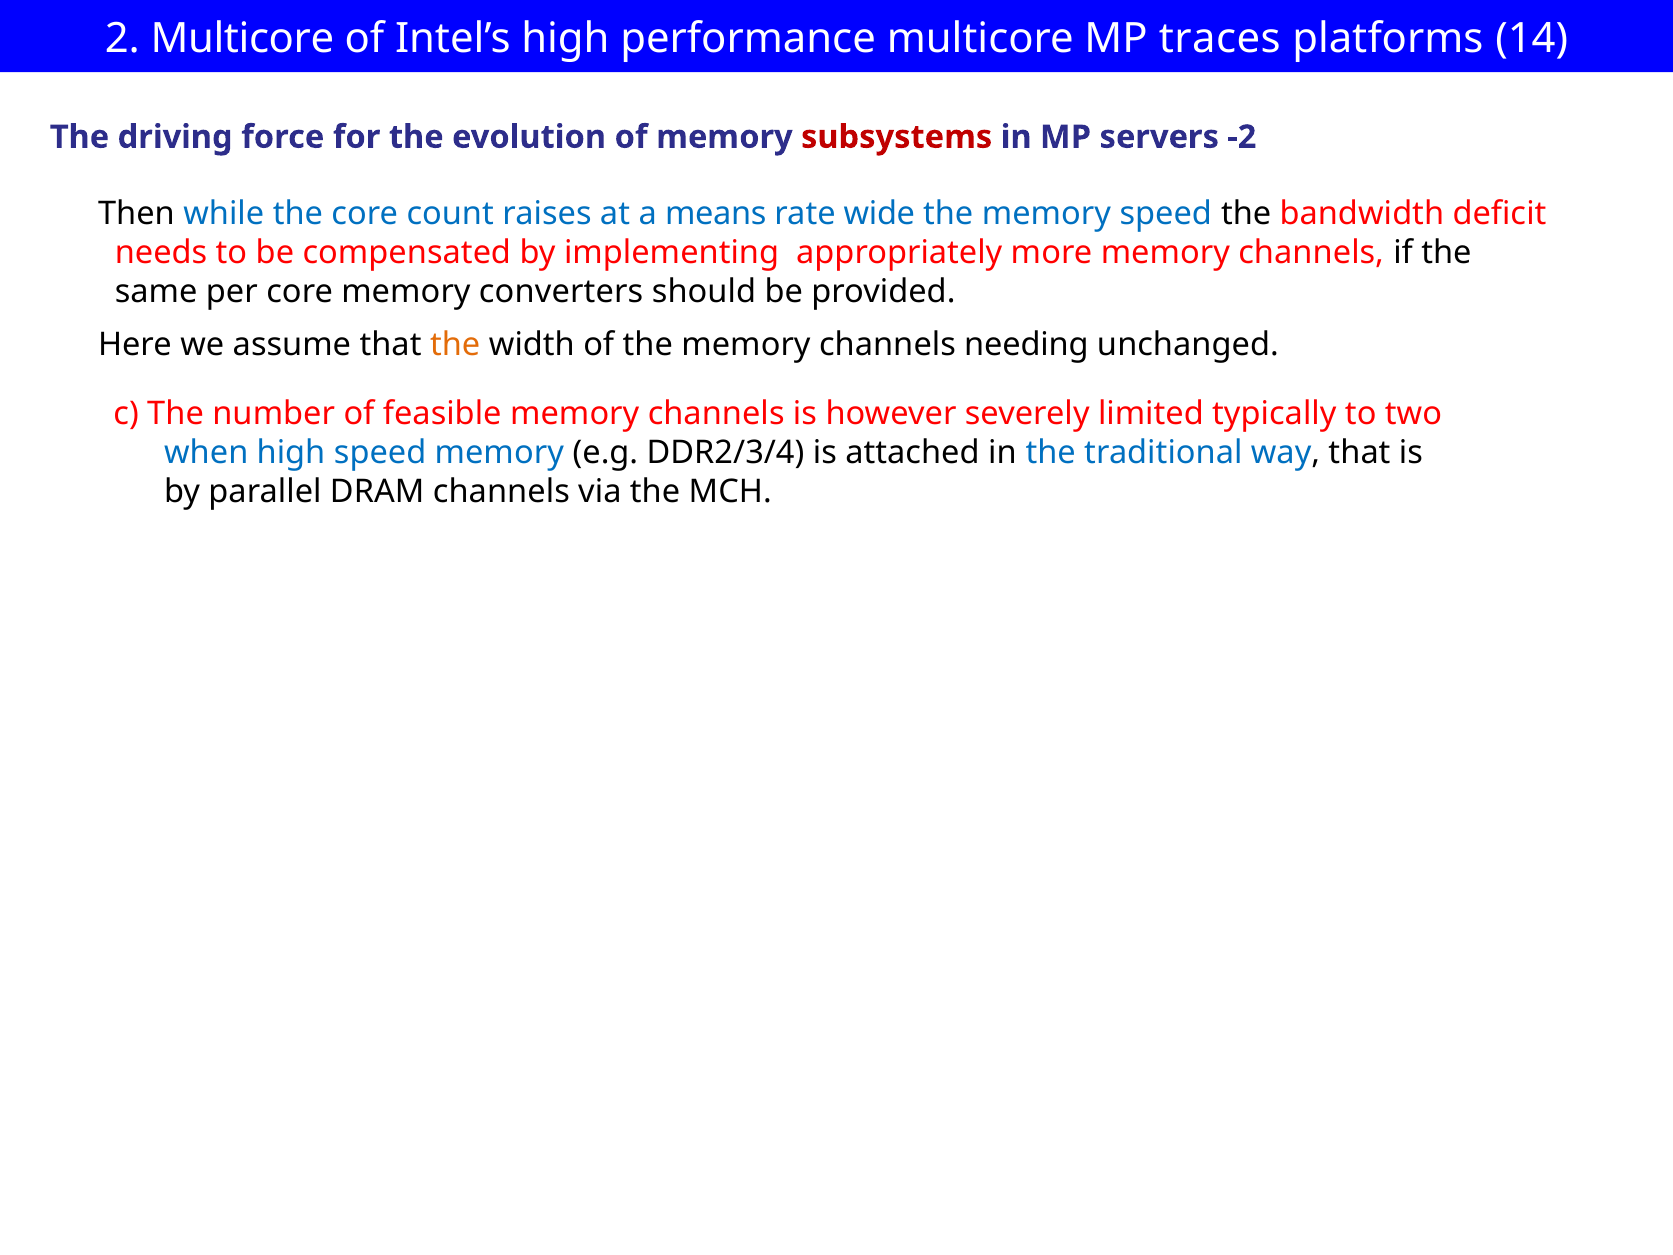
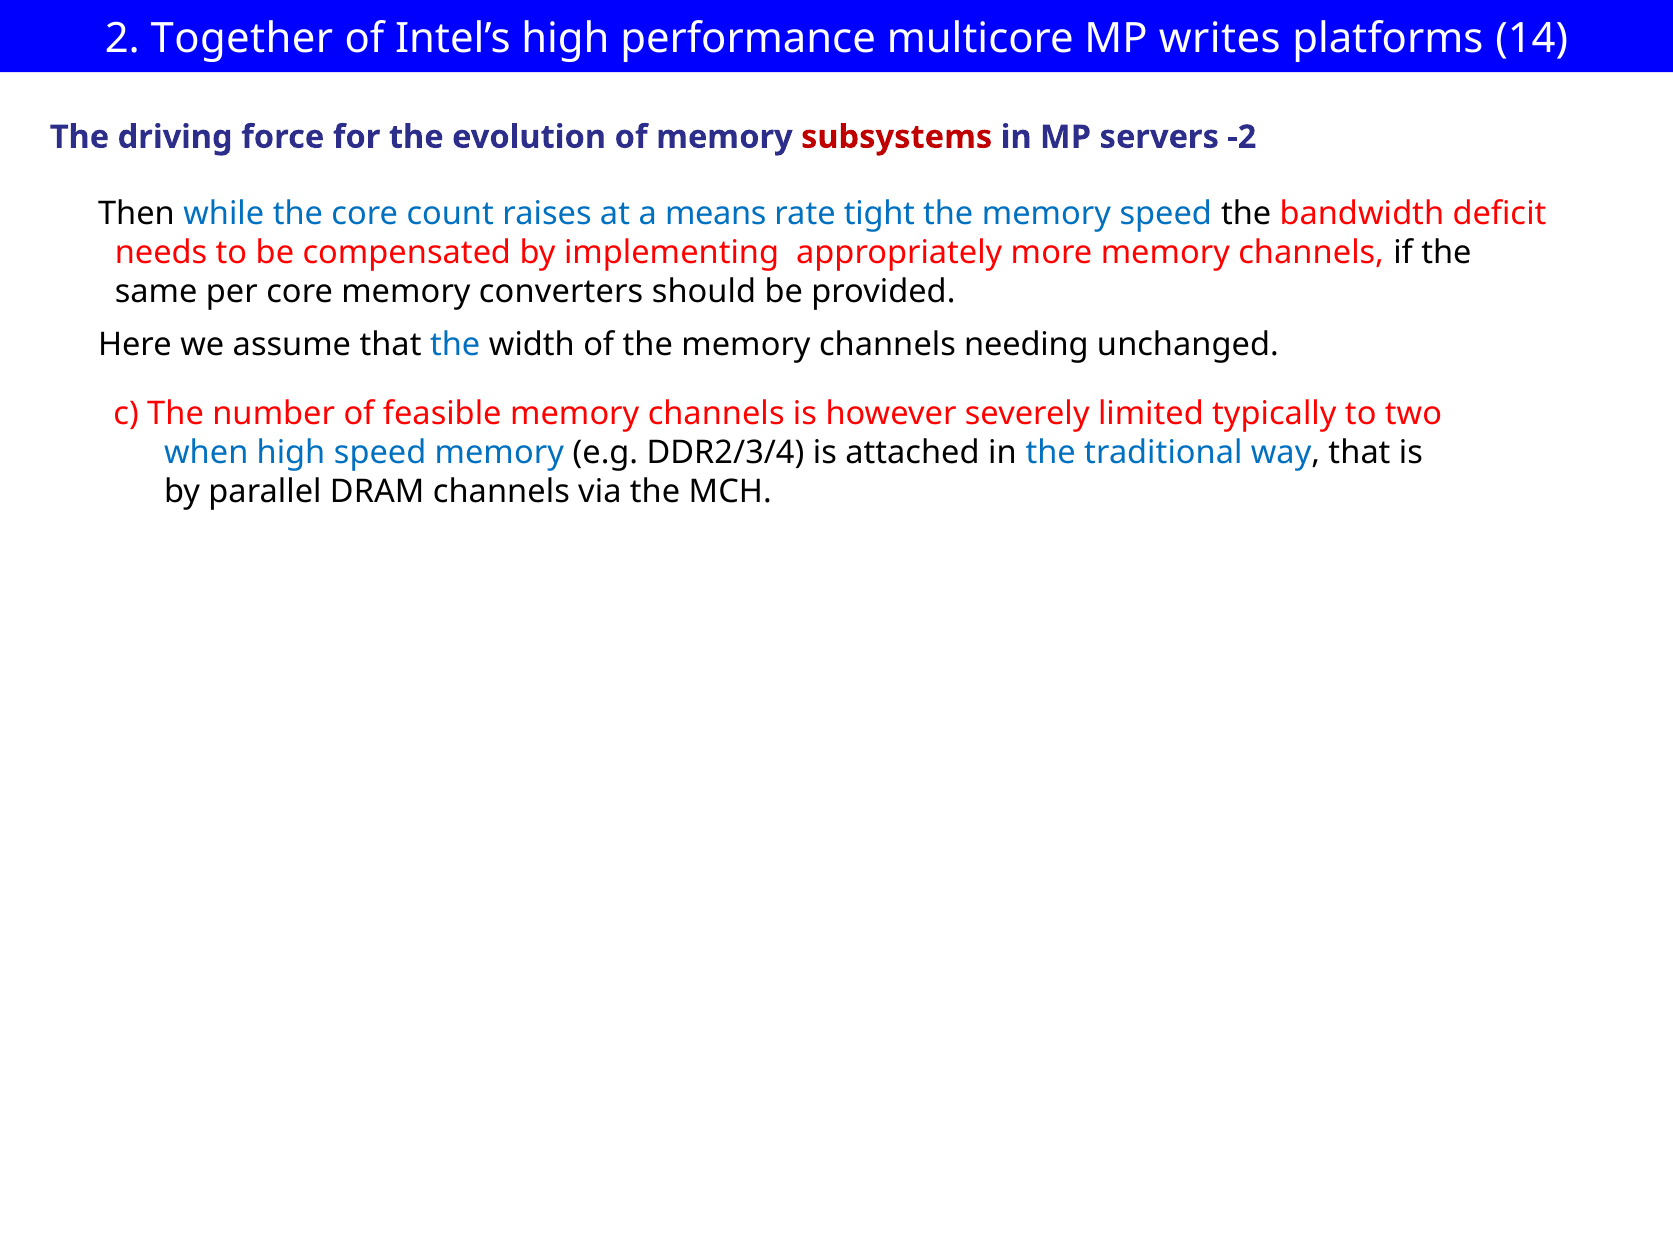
2 Multicore: Multicore -> Together (242, 39)
traces: traces -> writes (1220, 39)
wide: wide -> tight (879, 214)
the colour: orange -> blue (455, 345)
